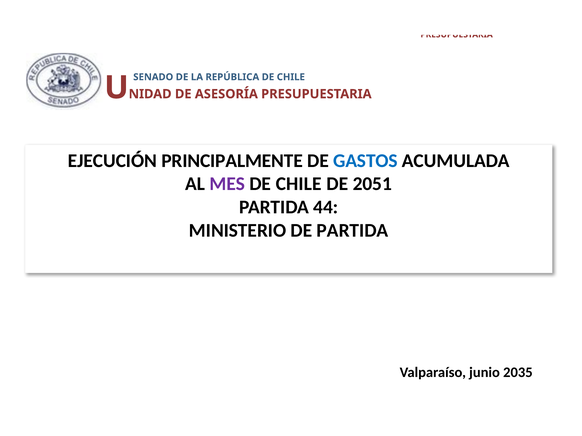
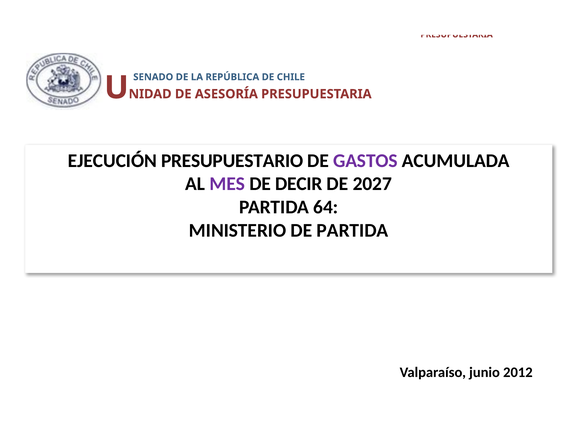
PRINCIPALMENTE: PRINCIPALMENTE -> PRESUPUESTARIO (232, 161)
GASTOS colour: blue -> purple (365, 161)
CHILE: CHILE -> DECIR (299, 184)
2051: 2051 -> 2027 (372, 184)
44: 44 -> 64 (326, 207)
2035: 2035 -> 2012 (518, 373)
